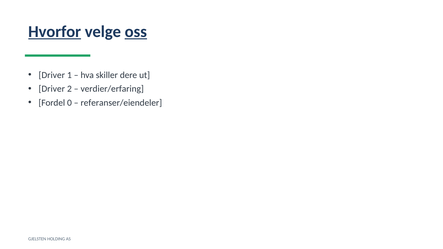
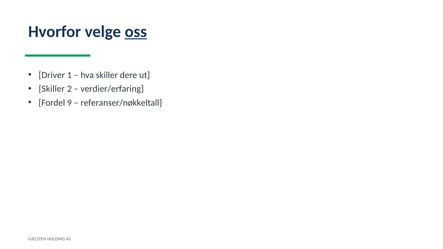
Hvorfor underline: present -> none (55, 32)
Driver: Driver -> Skiller (52, 89)
0: 0 -> 9 (69, 103)
referanser/eiendeler: referanser/eiendeler -> referanser/nøkkeltall (121, 103)
